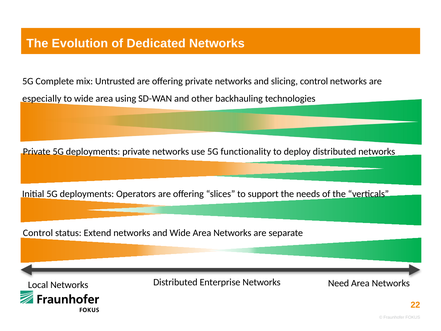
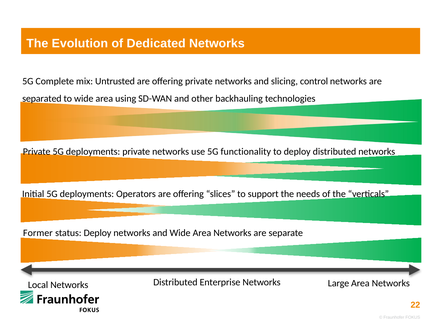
especially: especially -> separated (42, 98)
Control: Control -> Former (38, 233)
status Extend: Extend -> Deploy (98, 233)
Need: Need -> Large (339, 283)
